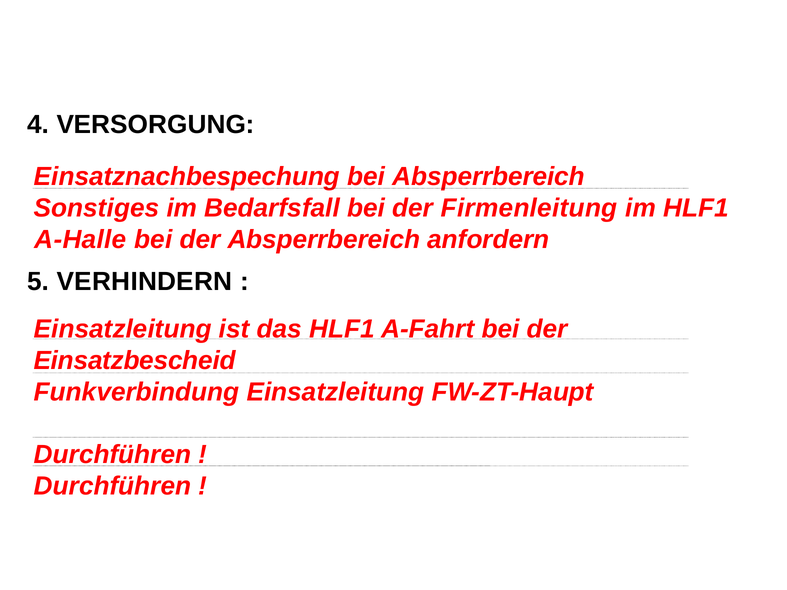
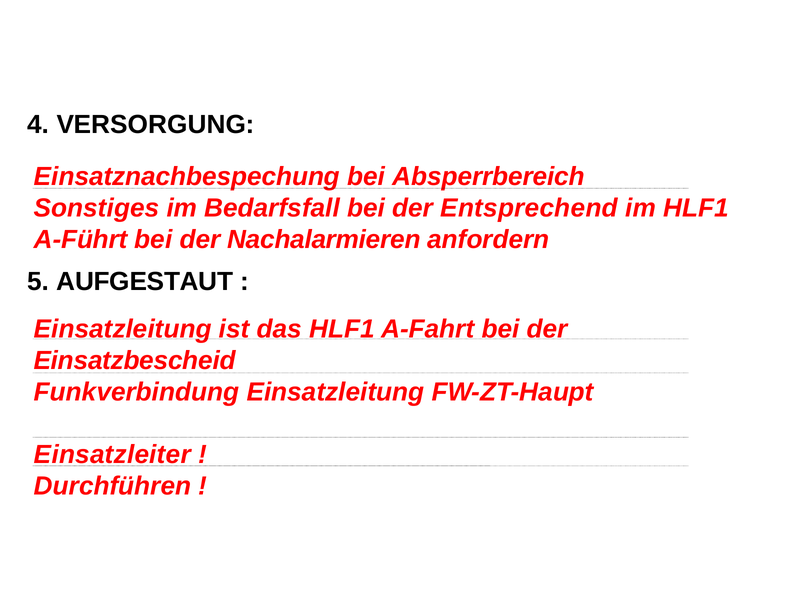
Firmenleitung: Firmenleitung -> Entsprechend (529, 208)
A-Halle: A-Halle -> A-Führt (81, 240)
der Absperrbereich: Absperrbereich -> Nachalarmieren (324, 240)
VERHINDERN: VERHINDERN -> AUFGESTAUT (145, 282)
Durchführen: Durchführen -> Einsatzleiter (112, 455)
